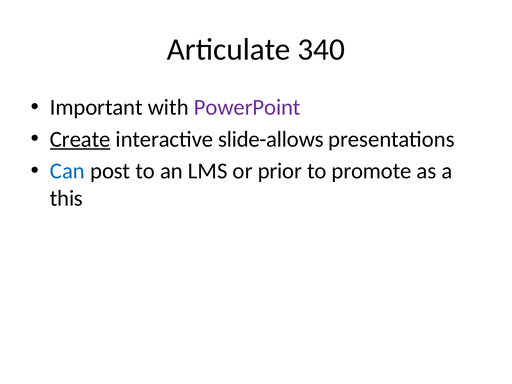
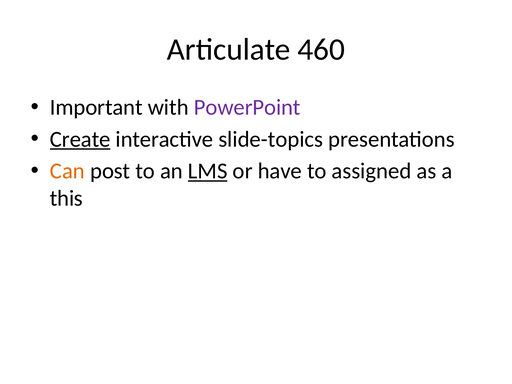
340: 340 -> 460 (321, 50)
slide-allows: slide-allows -> slide-topics (271, 139)
Can colour: blue -> orange (67, 171)
LMS underline: none -> present (208, 171)
prior: prior -> have (280, 171)
promote: promote -> assigned (371, 171)
